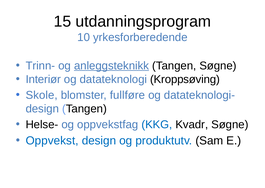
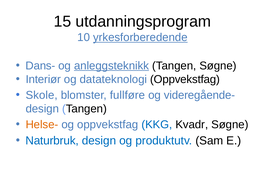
yrkesforberedende underline: none -> present (140, 37)
Trinn-: Trinn- -> Dans- (40, 65)
datateknologi Kroppsøving: Kroppsøving -> Oppvekstfag (185, 79)
datateknologi-: datateknologi- -> videregående- (200, 95)
Helse- colour: black -> orange (42, 124)
Oppvekst: Oppvekst -> Naturbruk (52, 140)
